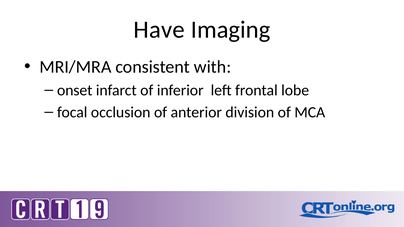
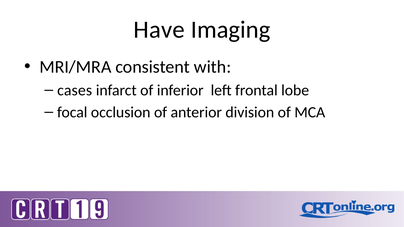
onset: onset -> cases (75, 90)
